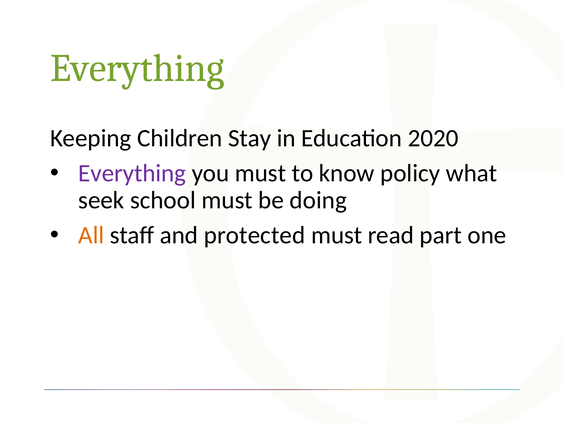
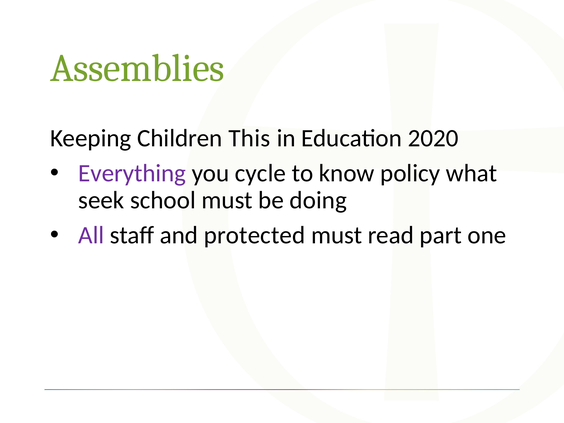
Everything: Everything -> Assemblies (137, 68)
Stay: Stay -> This (249, 138)
you must: must -> cycle (260, 173)
All colour: orange -> purple (91, 235)
